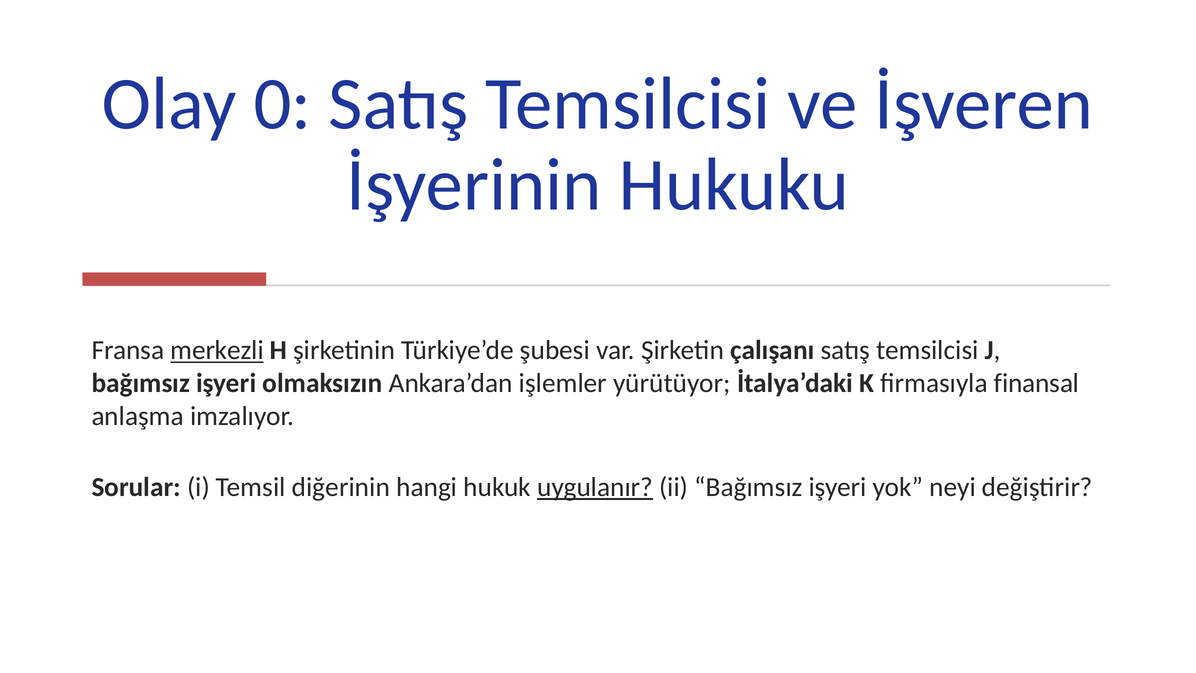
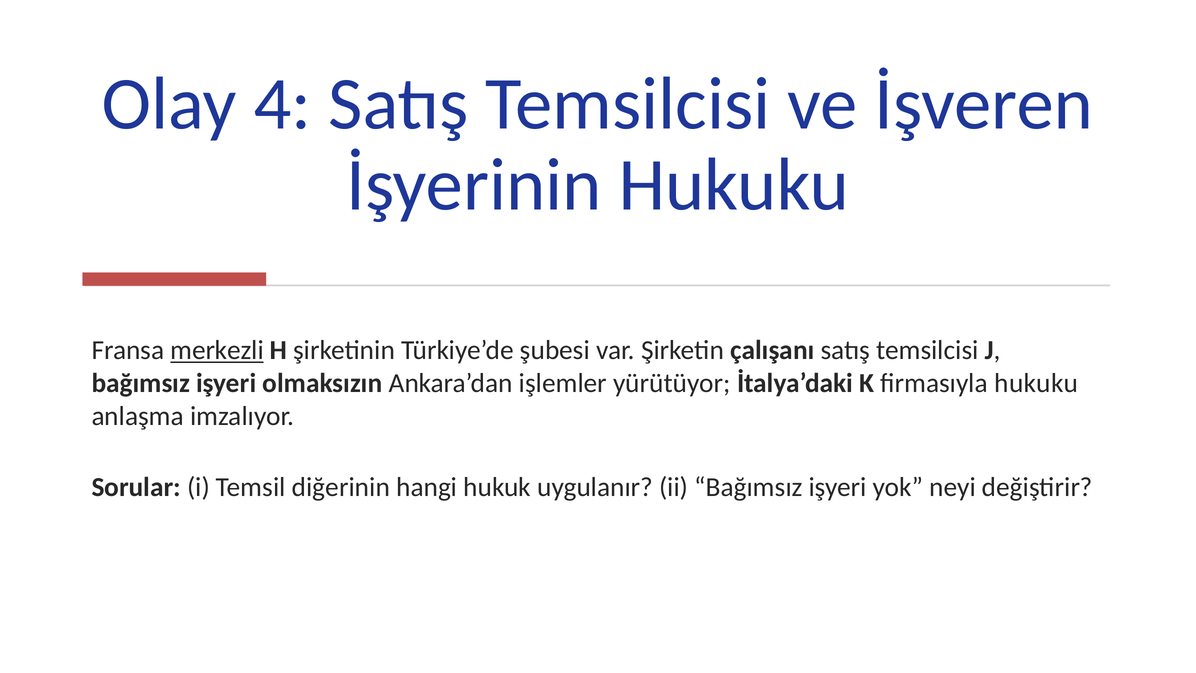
0: 0 -> 4 (283, 104)
firmasıyla finansal: finansal -> hukuku (1036, 383)
uygulanır underline: present -> none (595, 487)
